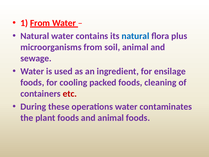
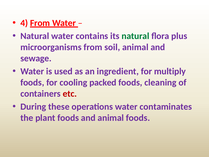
1: 1 -> 4 (24, 23)
natural colour: blue -> green (135, 36)
ensilage: ensilage -> multiply (170, 71)
